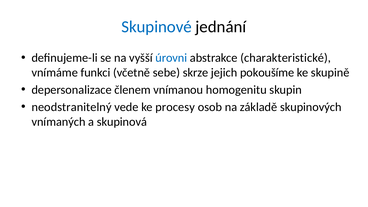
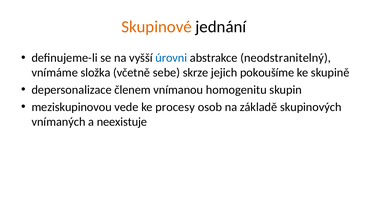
Skupinové colour: blue -> orange (157, 27)
charakteristické: charakteristické -> neodstranitelný (286, 58)
funkci: funkci -> složka (96, 73)
neodstranitelný: neodstranitelný -> meziskupinovou (72, 107)
skupinová: skupinová -> neexistuje (122, 122)
